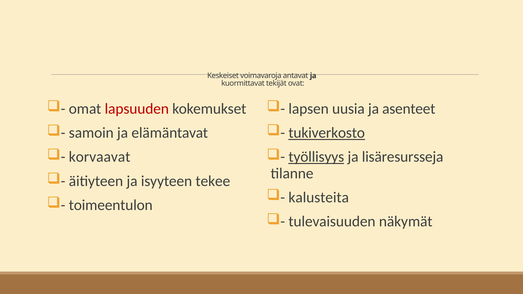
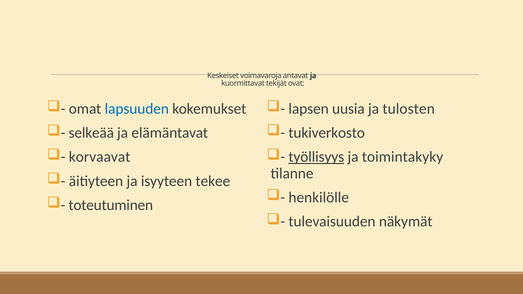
asenteet: asenteet -> tulosten (409, 109)
lapsuuden colour: red -> blue (137, 109)
samoin: samoin -> selkeää (91, 133)
tukiverkosto underline: present -> none (327, 133)
lisäresursseja: lisäresursseja -> toimintakyky (403, 157)
kalusteita: kalusteita -> henkilölle (319, 198)
toimeentulon: toimeentulon -> toteutuminen (111, 205)
